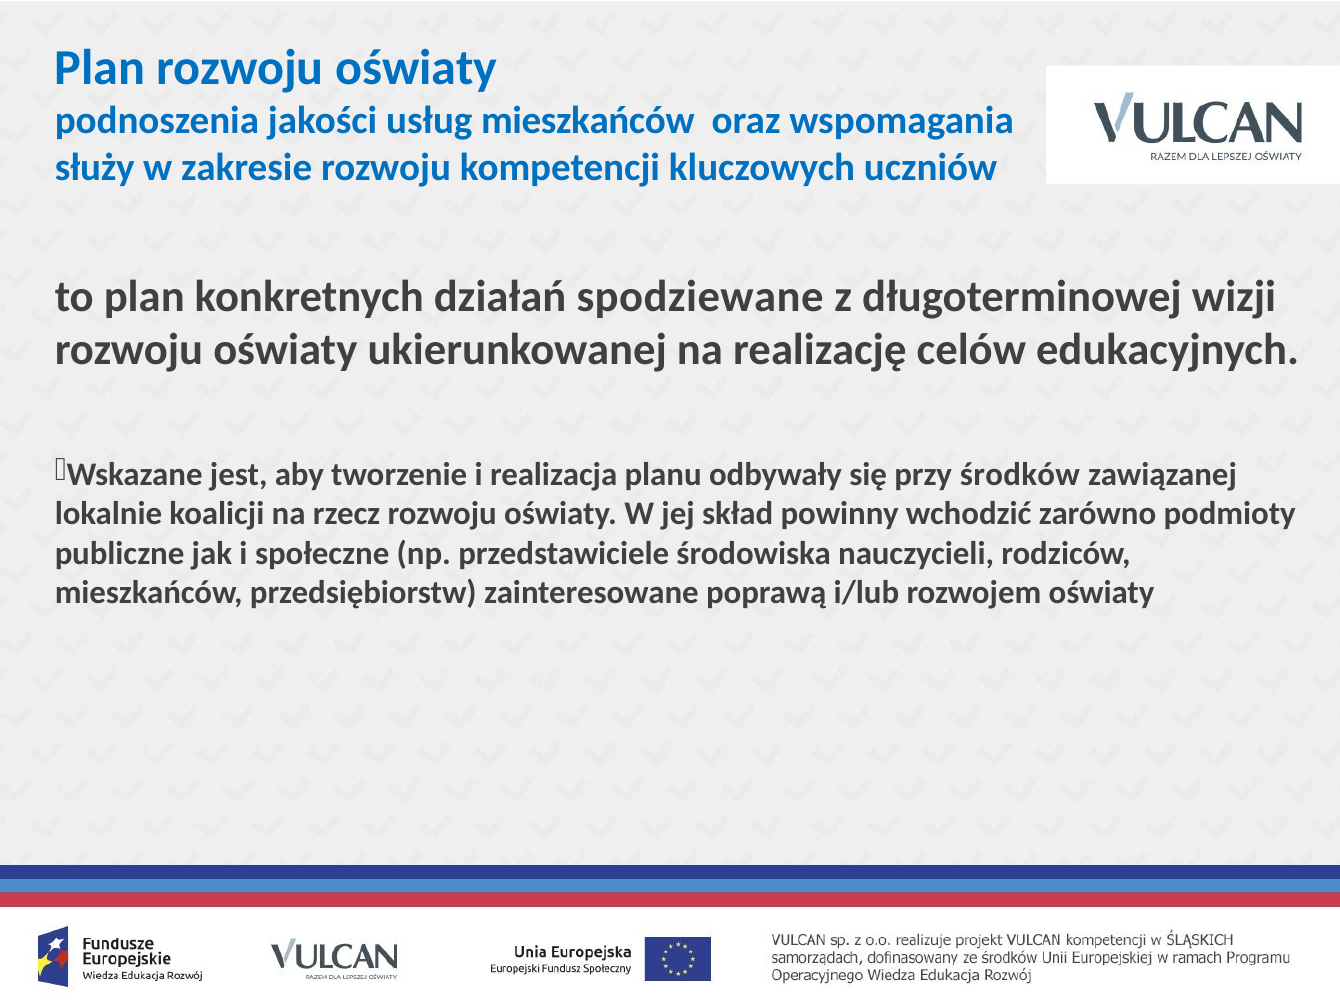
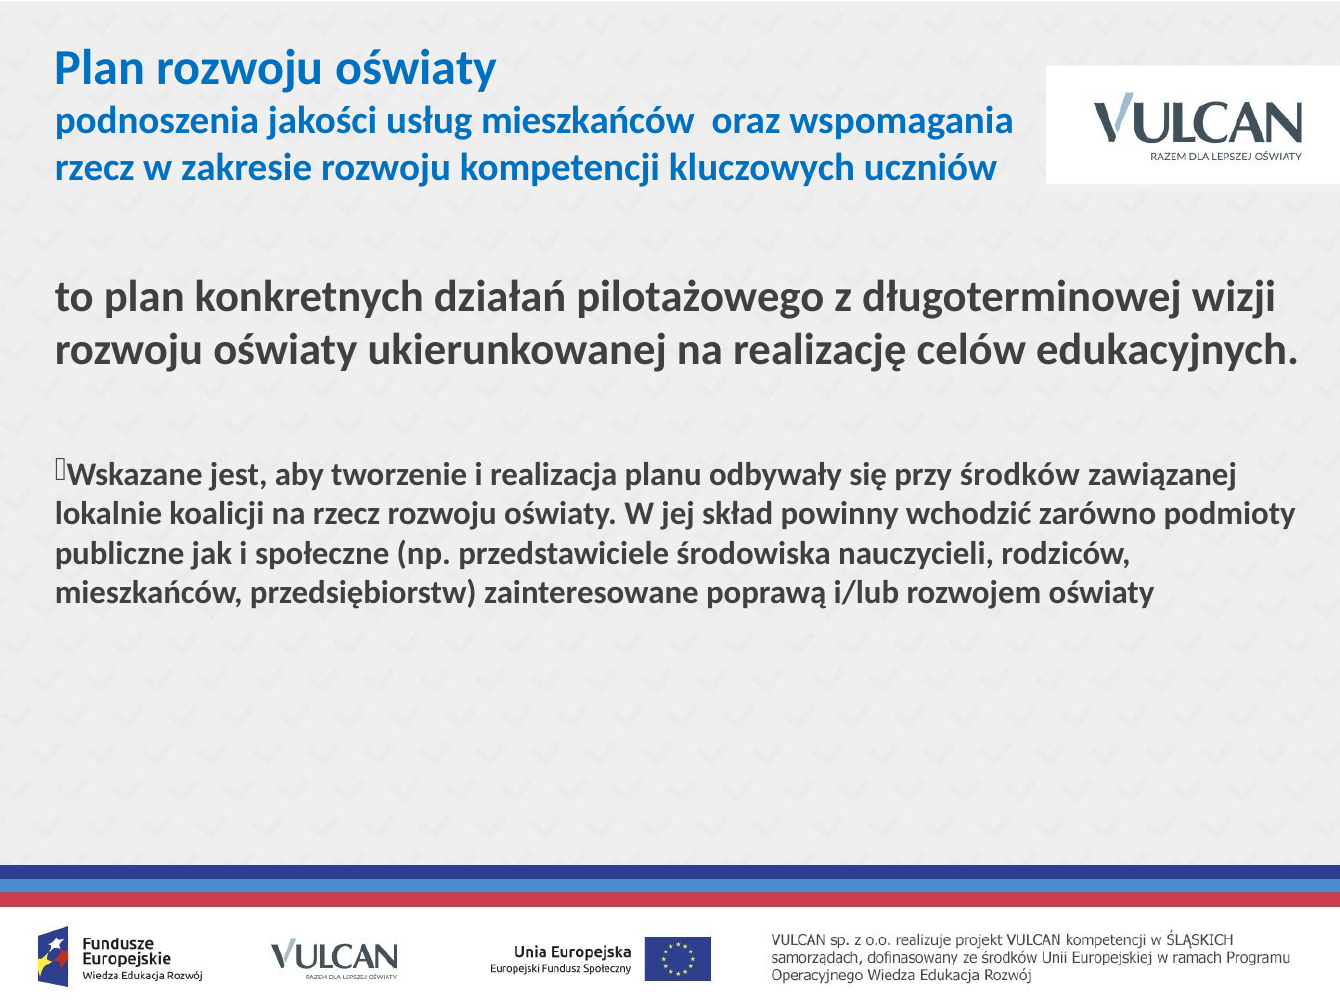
służy: służy -> rzecz (95, 168)
spodziewane: spodziewane -> pilotażowego (700, 296)
